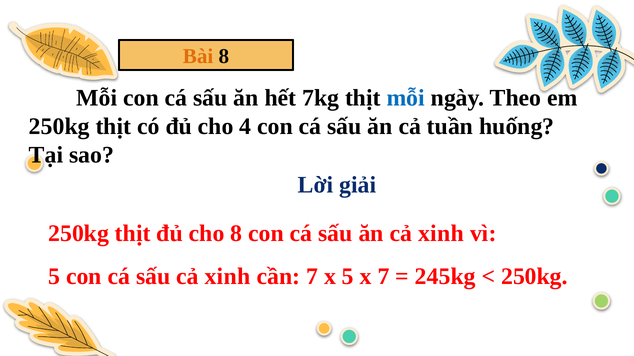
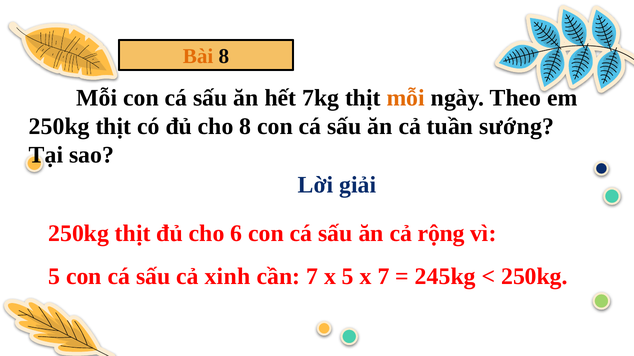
mỗi colour: blue -> orange (406, 98)
cho 4: 4 -> 8 (245, 127)
huống: huống -> sướng (517, 127)
cho 8: 8 -> 6 (236, 234)
ăn cả xinh: xinh -> rộng (441, 234)
